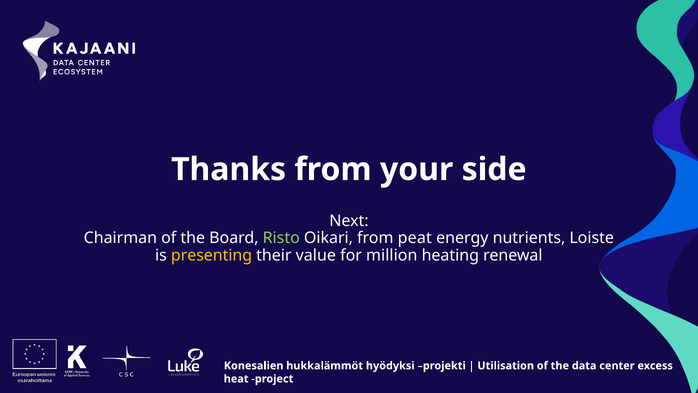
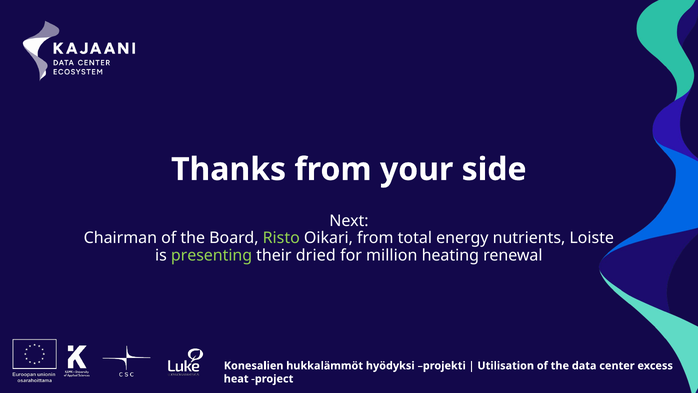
peat: peat -> total (415, 238)
presenting colour: yellow -> light green (212, 255)
value: value -> dried (316, 255)
